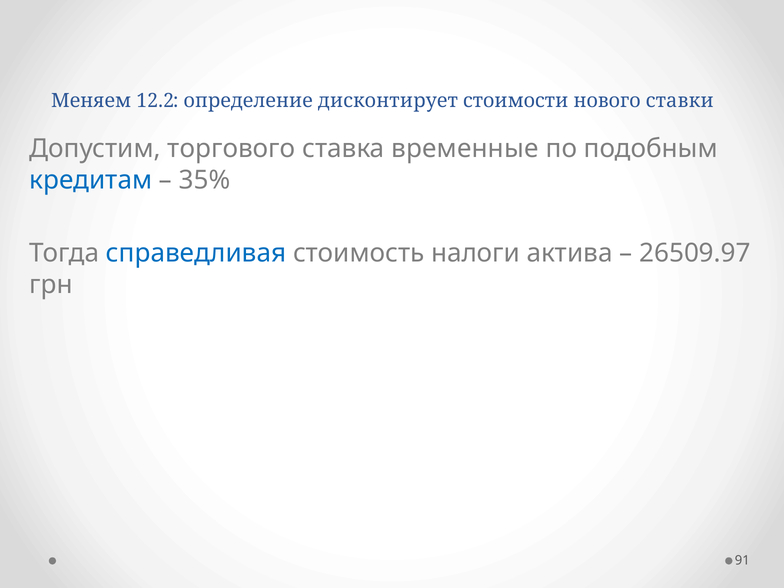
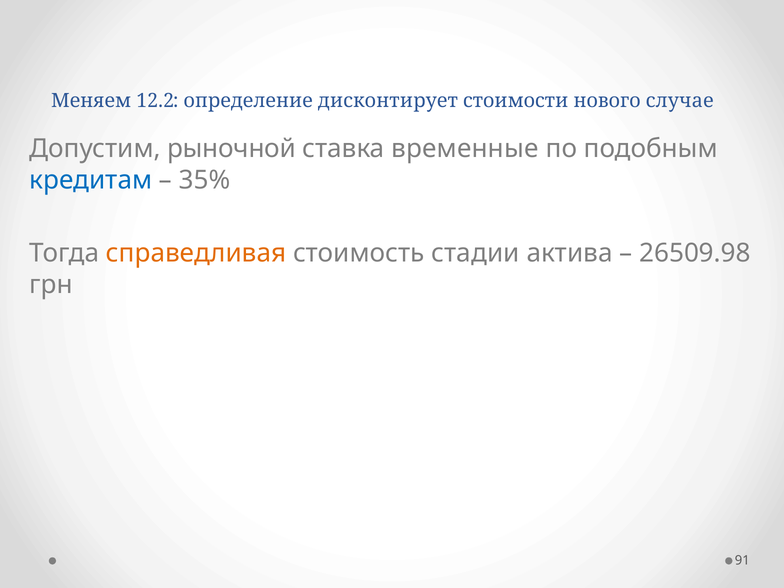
ставки: ставки -> случае (680, 101)
торгового: торгового -> рыночной (232, 149)
справедливая colour: blue -> orange (196, 253)
налоги: налоги -> стадии (475, 253)
26509.97: 26509.97 -> 26509.98 (695, 253)
